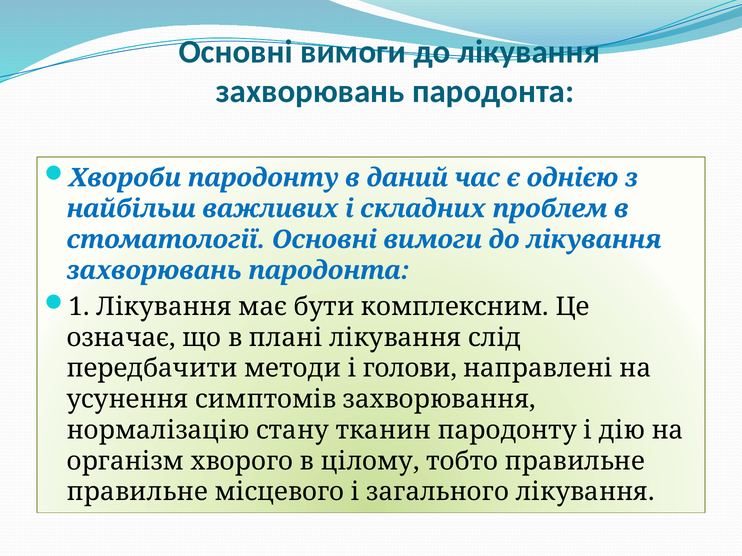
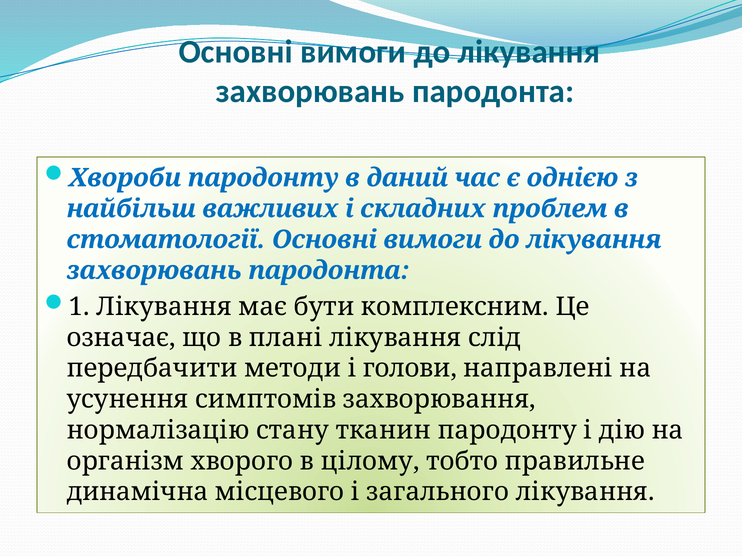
правильне: правильне -> динамічна (137, 492)
